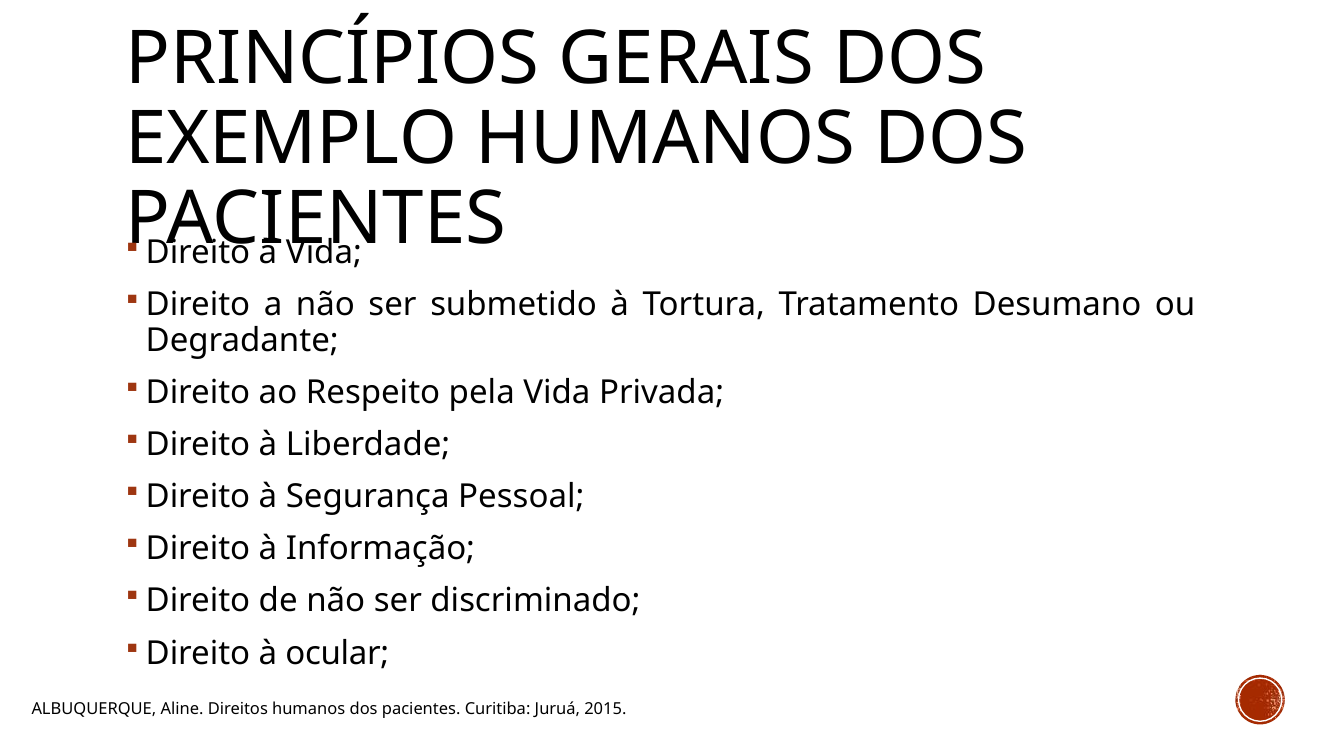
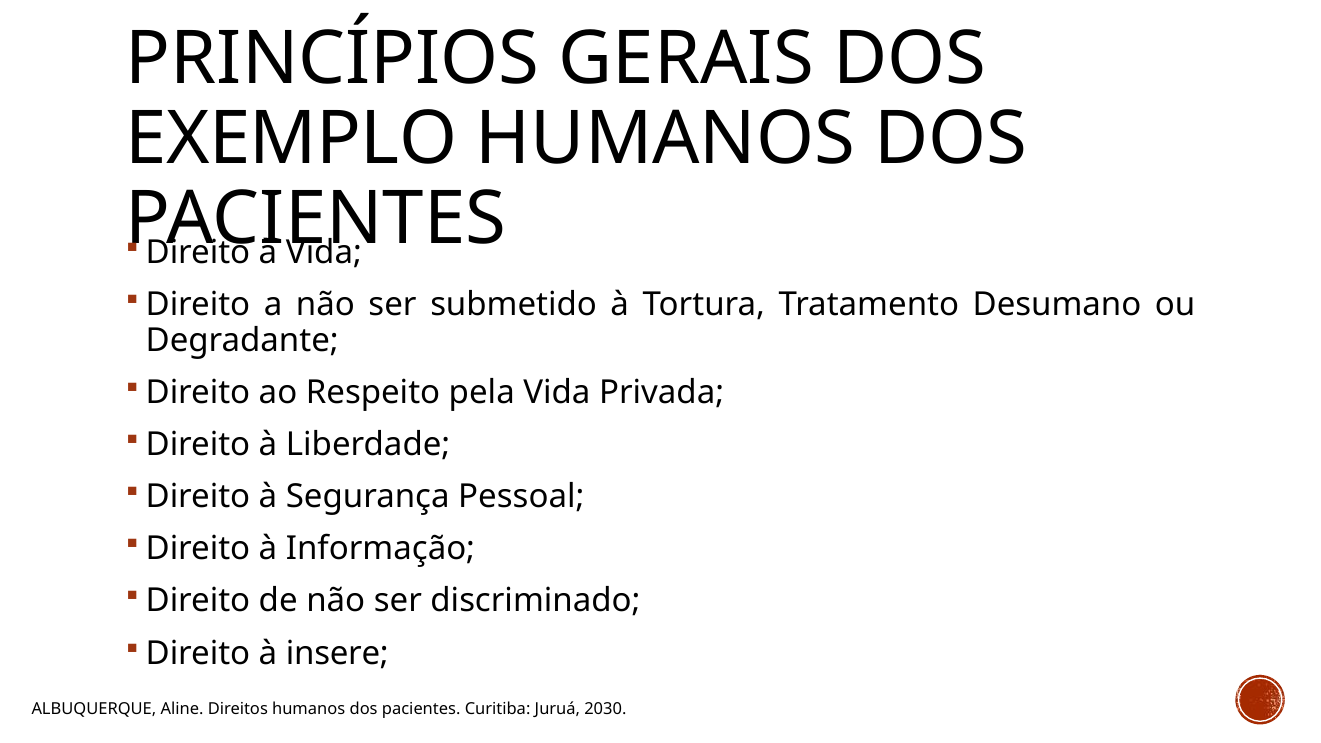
ocular: ocular -> insere (337, 653)
2015: 2015 -> 2030 (605, 709)
